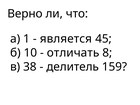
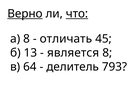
Верно underline: none -> present (25, 14)
что underline: none -> present (77, 14)
а 1: 1 -> 8 (27, 39)
является: является -> отличать (66, 39)
10: 10 -> 13 (30, 53)
отличать: отличать -> является (73, 53)
38: 38 -> 64 (30, 67)
159: 159 -> 793 (114, 67)
